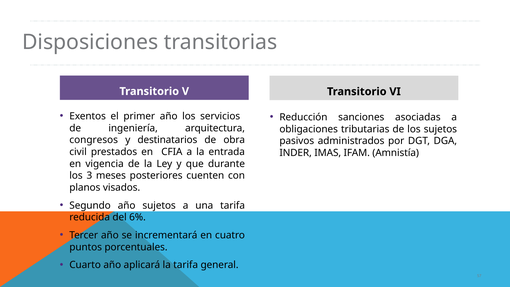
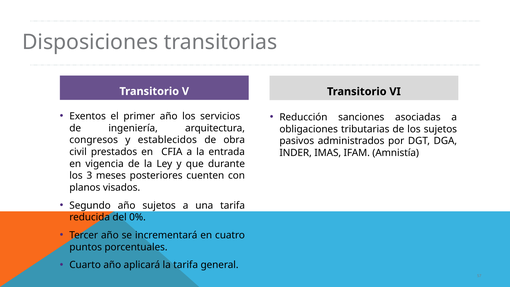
destinatarios: destinatarios -> establecidos (167, 140)
6%: 6% -> 0% (138, 217)
